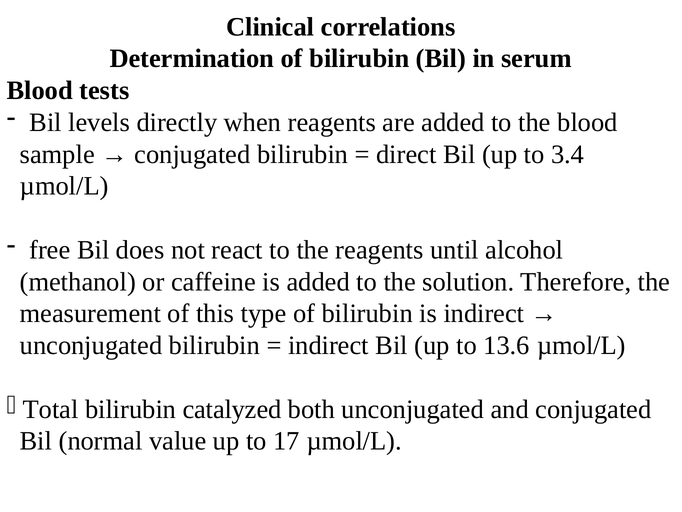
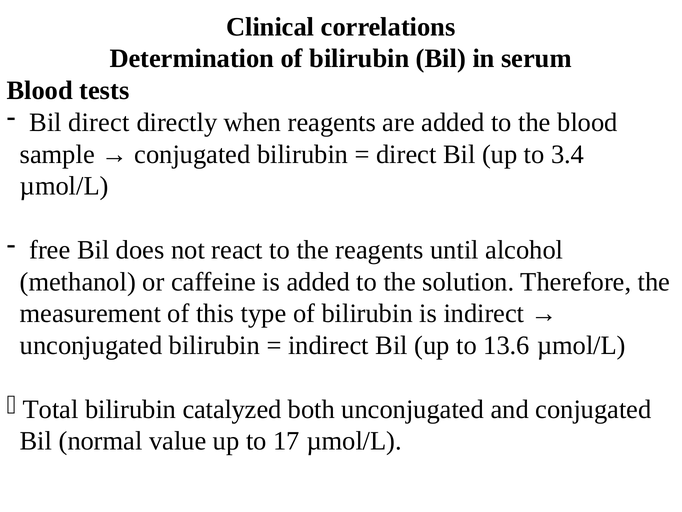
Bil levels: levels -> direct (99, 122)
